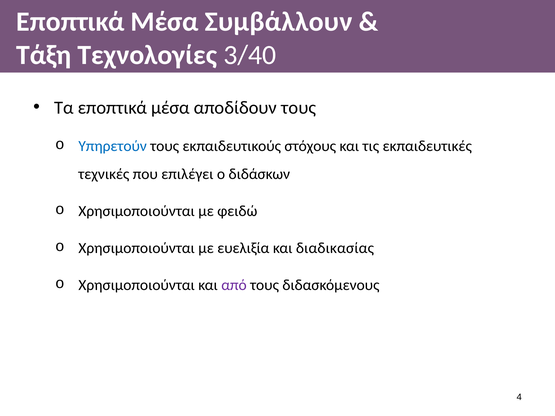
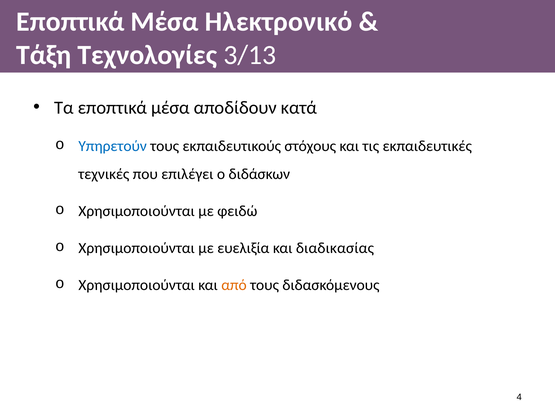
Συμβάλλουν: Συμβάλλουν -> Ηλεκτρονικό (279, 22)
3/40: 3/40 -> 3/13 (250, 55)
αποδίδουν τους: τους -> κατά (299, 108)
από colour: purple -> orange (234, 285)
